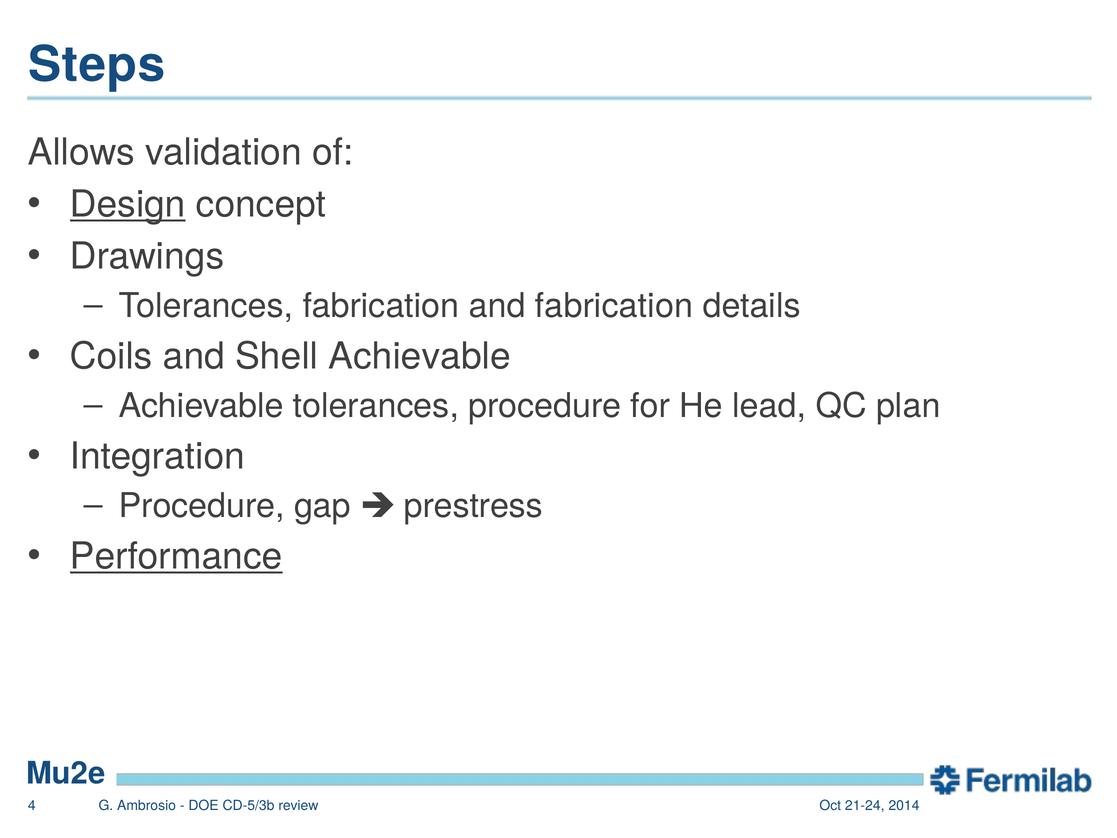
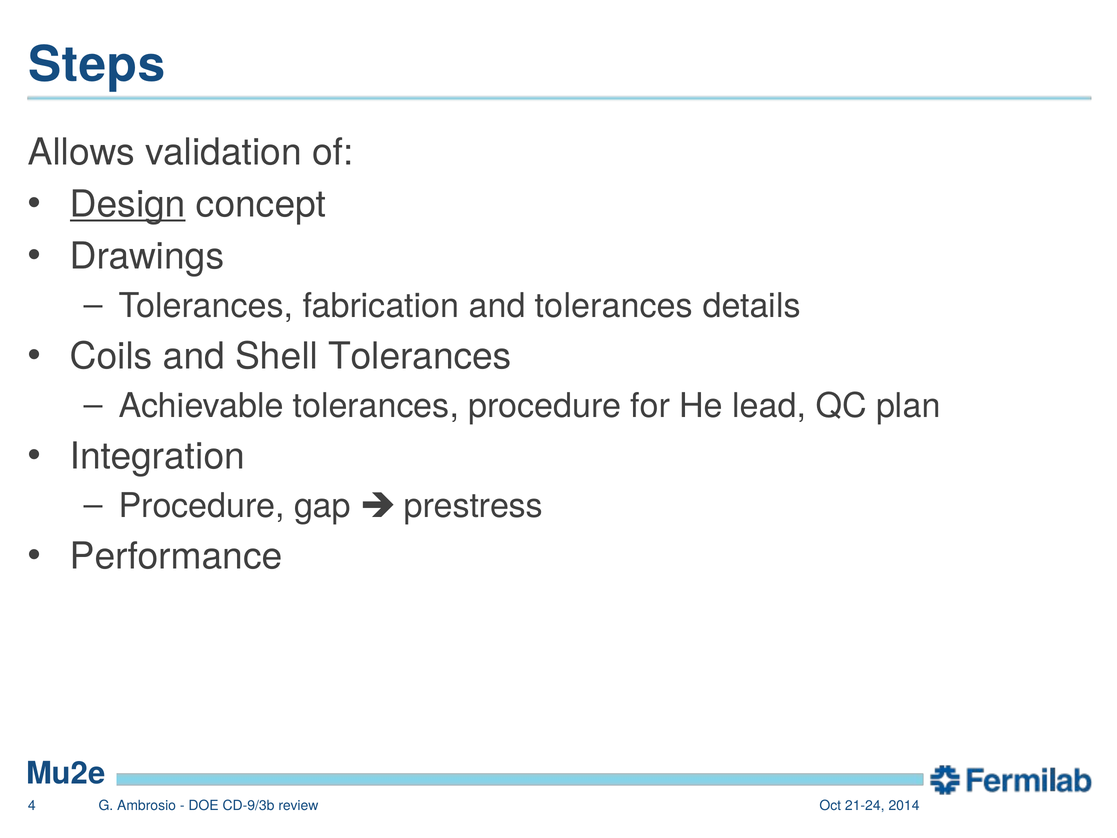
and fabrication: fabrication -> tolerances (614, 306)
Shell Achievable: Achievable -> Tolerances (420, 356)
Performance underline: present -> none (176, 556)
CD-5/3b: CD-5/3b -> CD-9/3b (249, 805)
